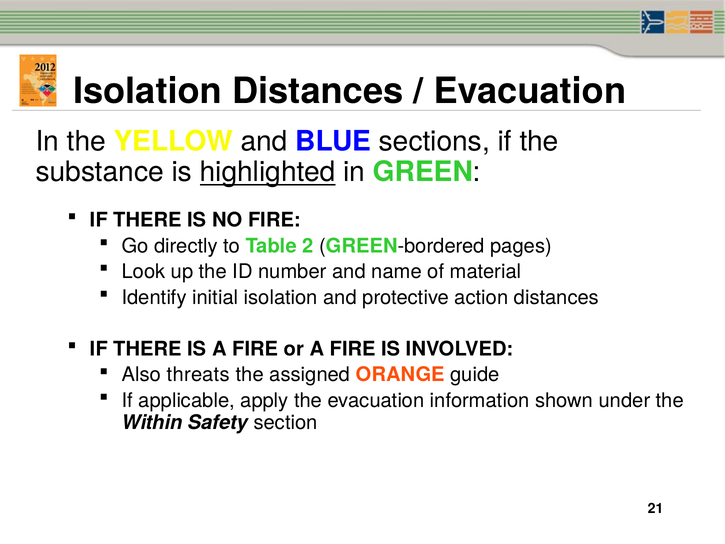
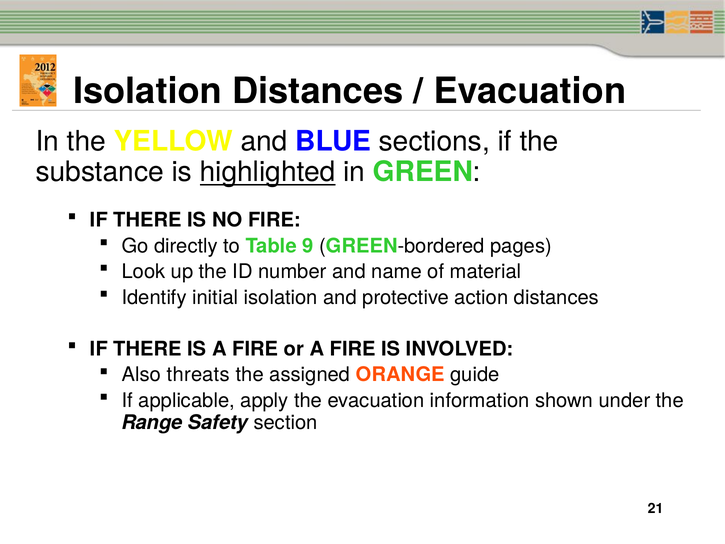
2: 2 -> 9 (308, 246)
Within: Within -> Range (152, 422)
